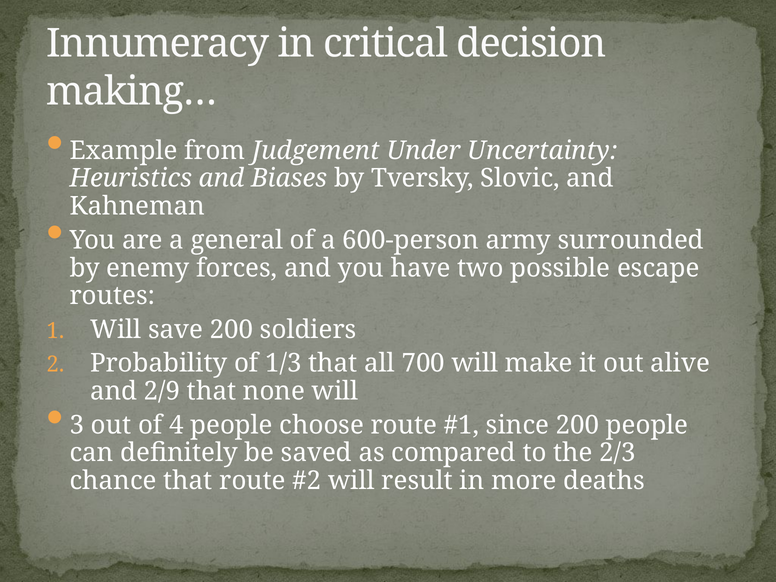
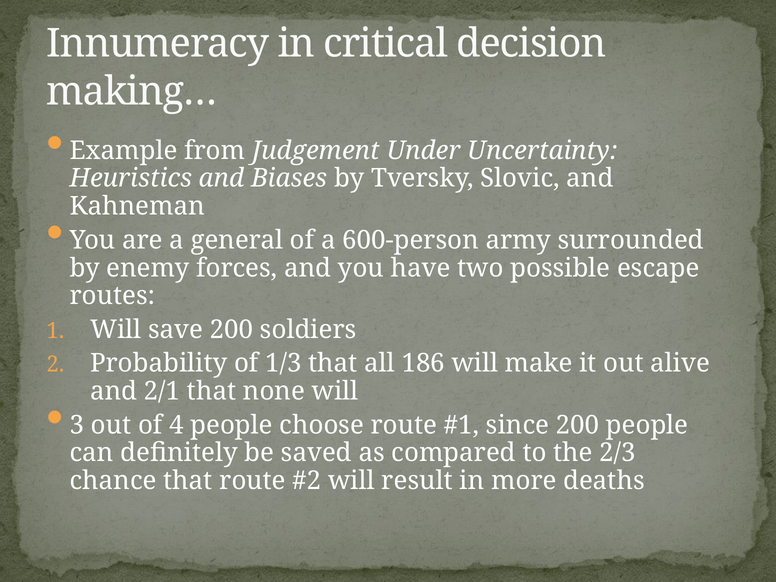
700: 700 -> 186 (423, 363)
2/9: 2/9 -> 2/1 (162, 391)
